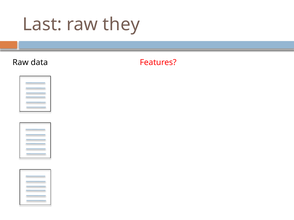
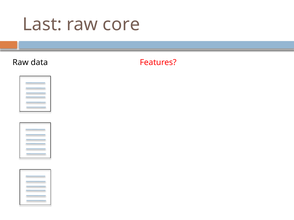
they: they -> core (121, 25)
